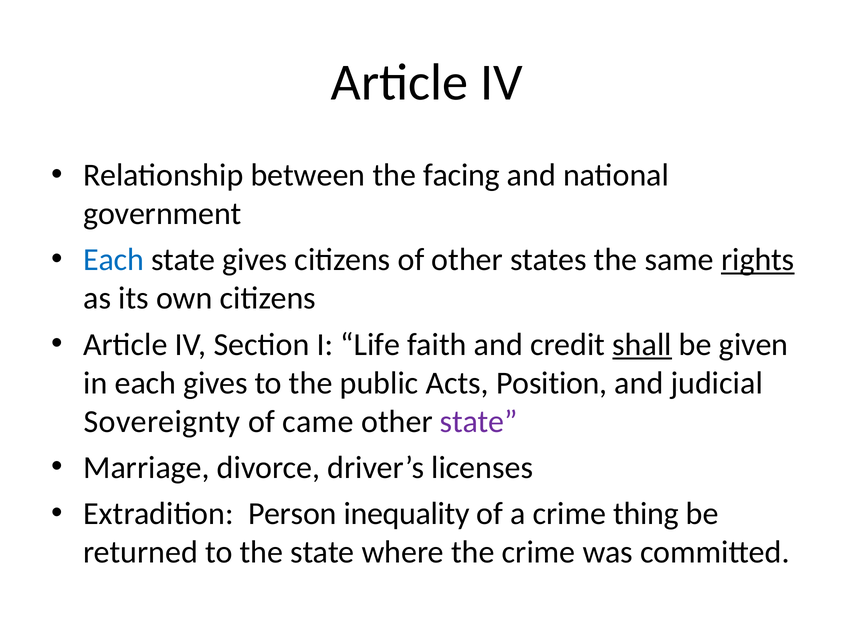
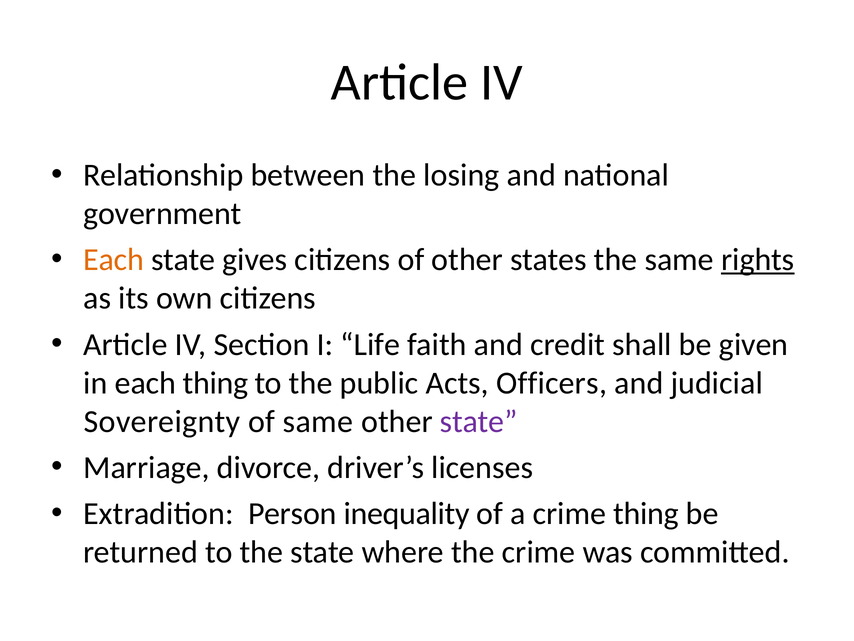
facing: facing -> losing (461, 175)
Each colour: blue -> orange (114, 260)
shall underline: present -> none (642, 344)
each gives: gives -> thing (216, 383)
Position: Position -> Officers (552, 383)
of came: came -> same (318, 421)
